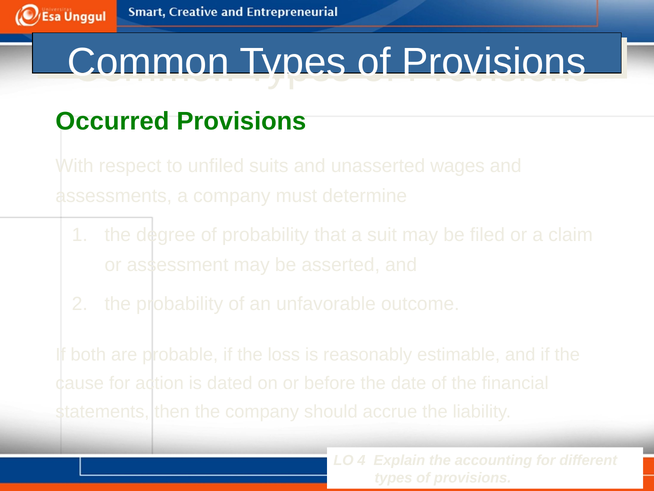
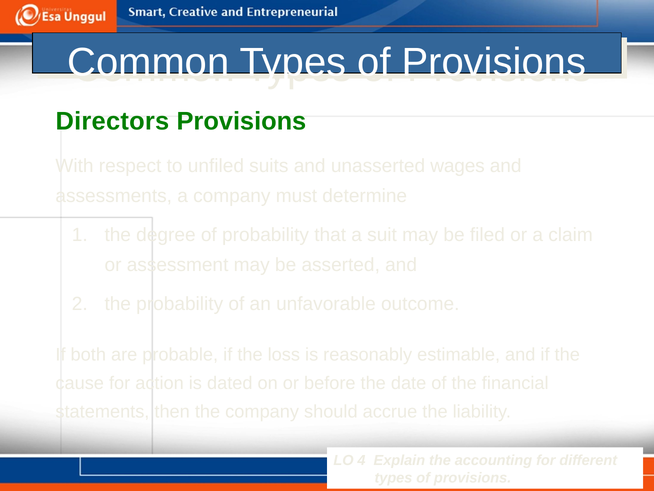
Occurred: Occurred -> Directors (112, 121)
